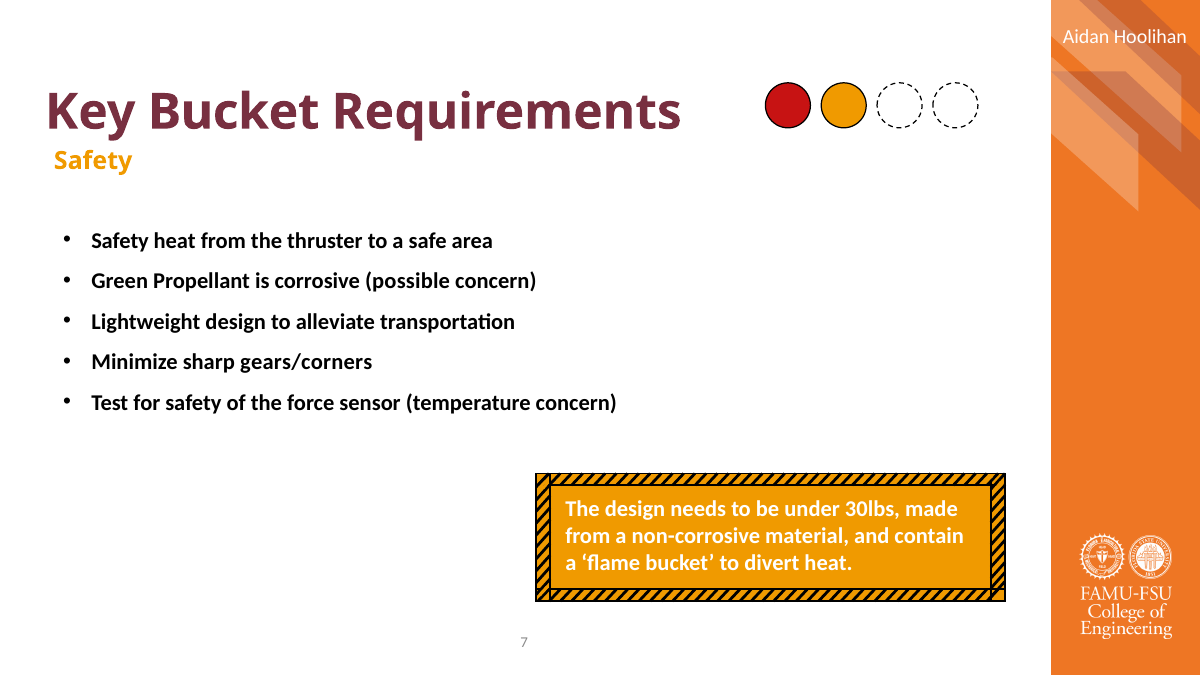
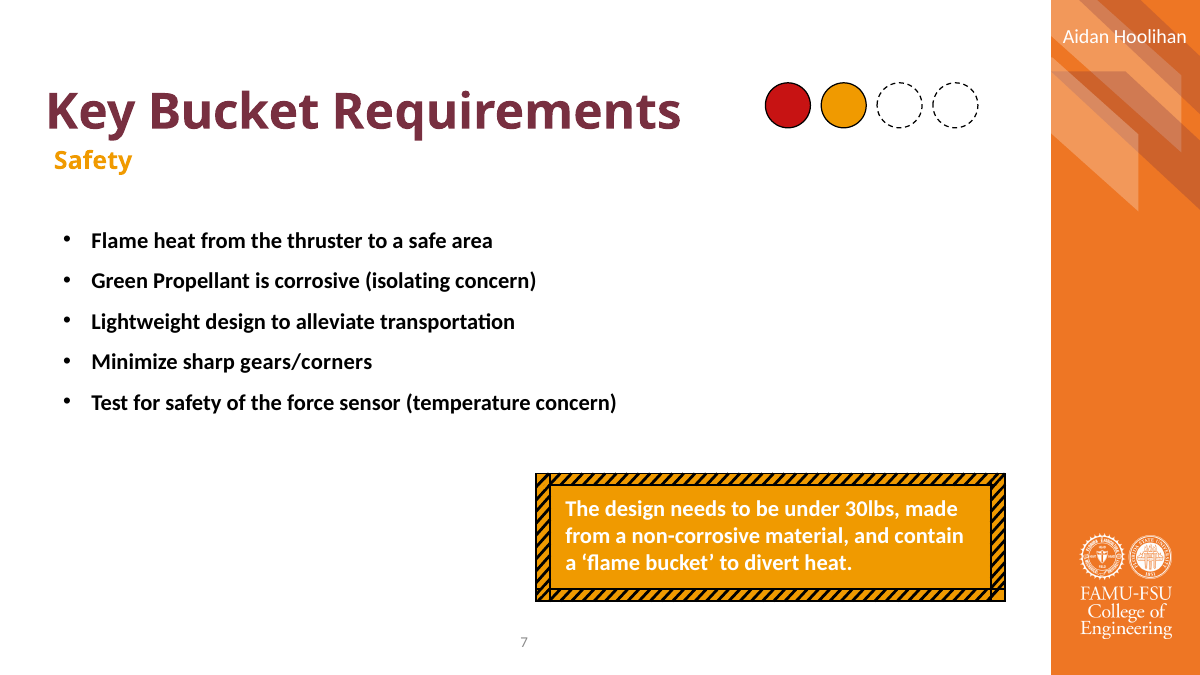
Safety: Safety -> Flame (120, 241)
possible: possible -> isolating (408, 281)
